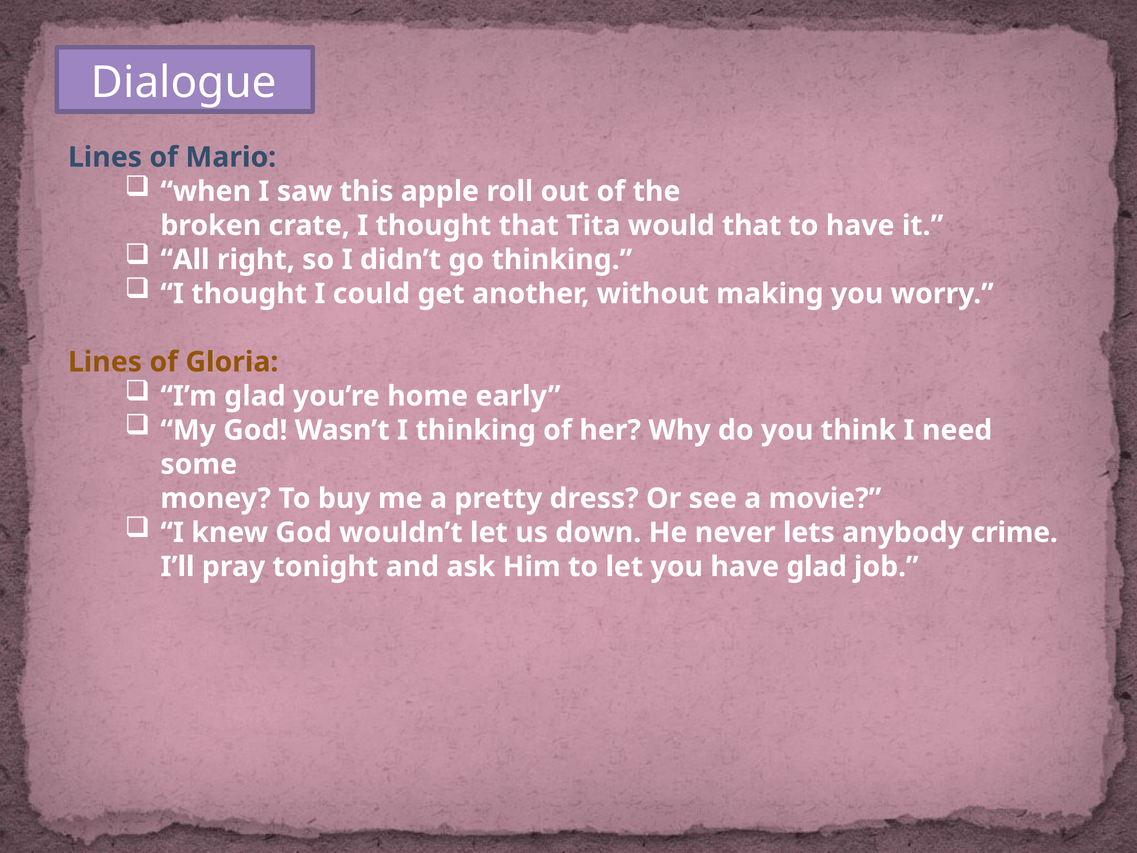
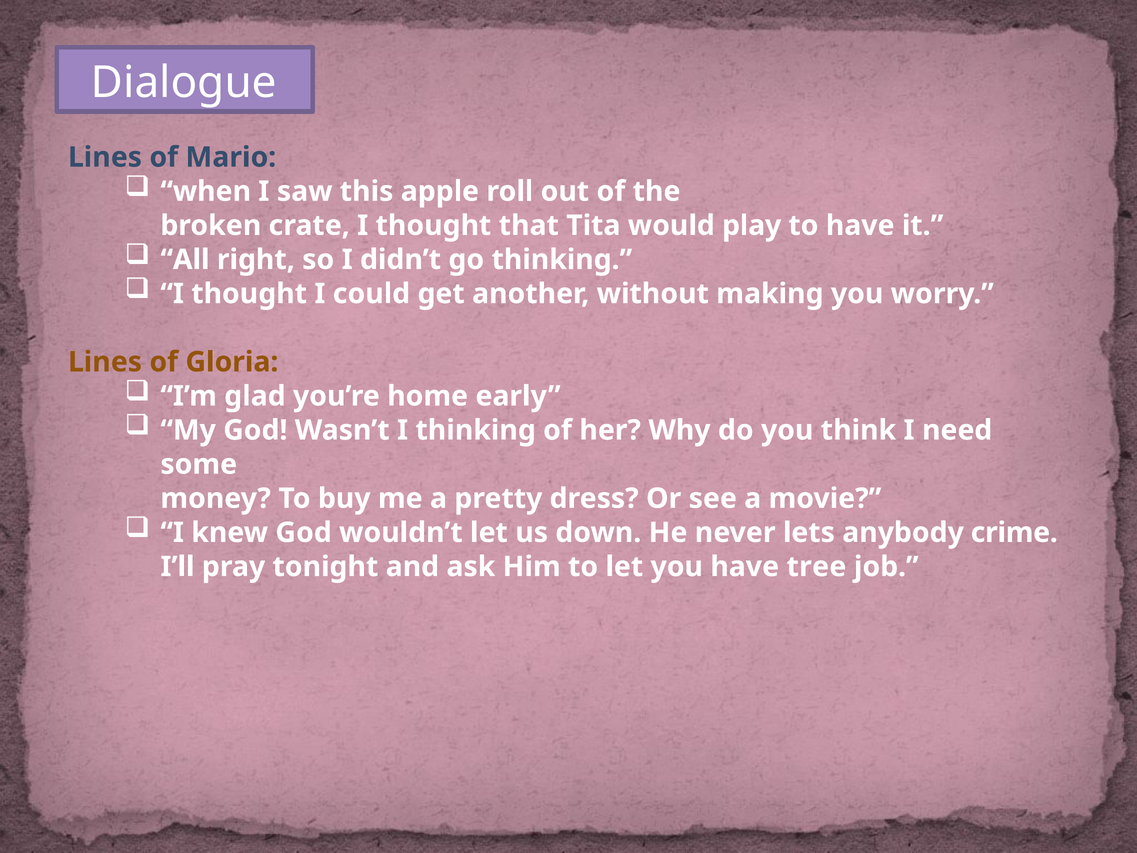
would that: that -> play (752, 225)
have glad: glad -> tree (816, 567)
